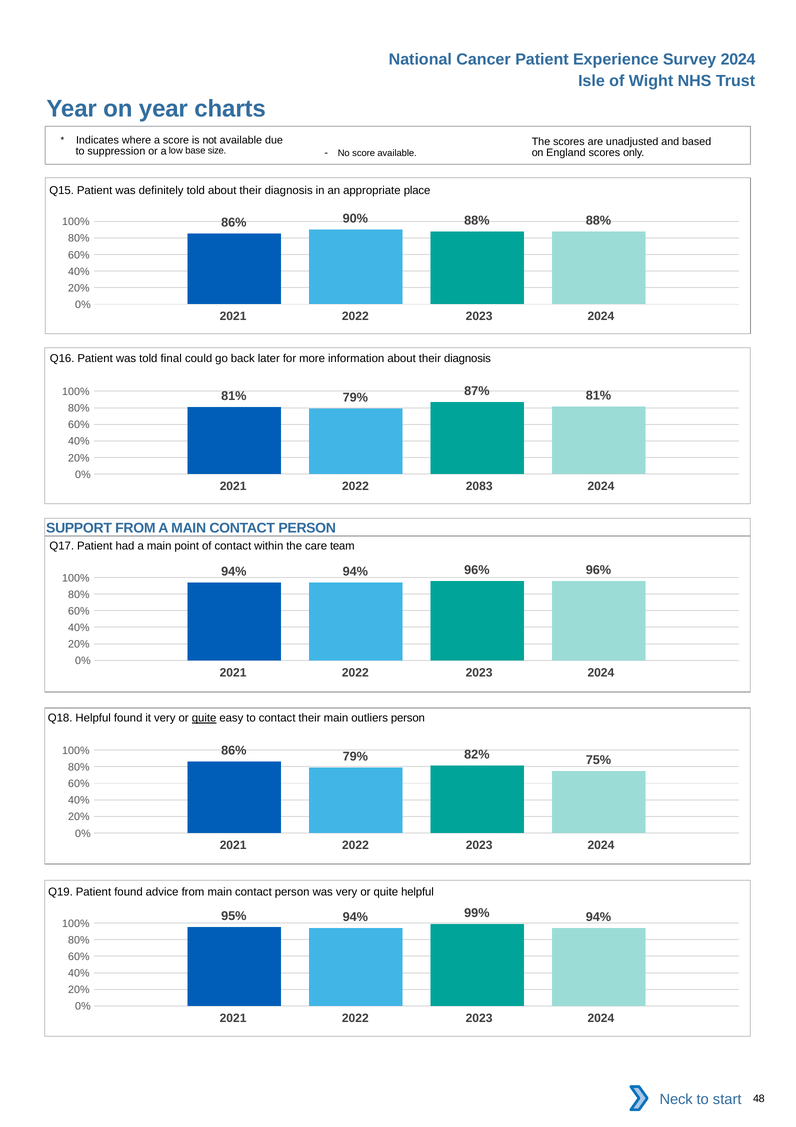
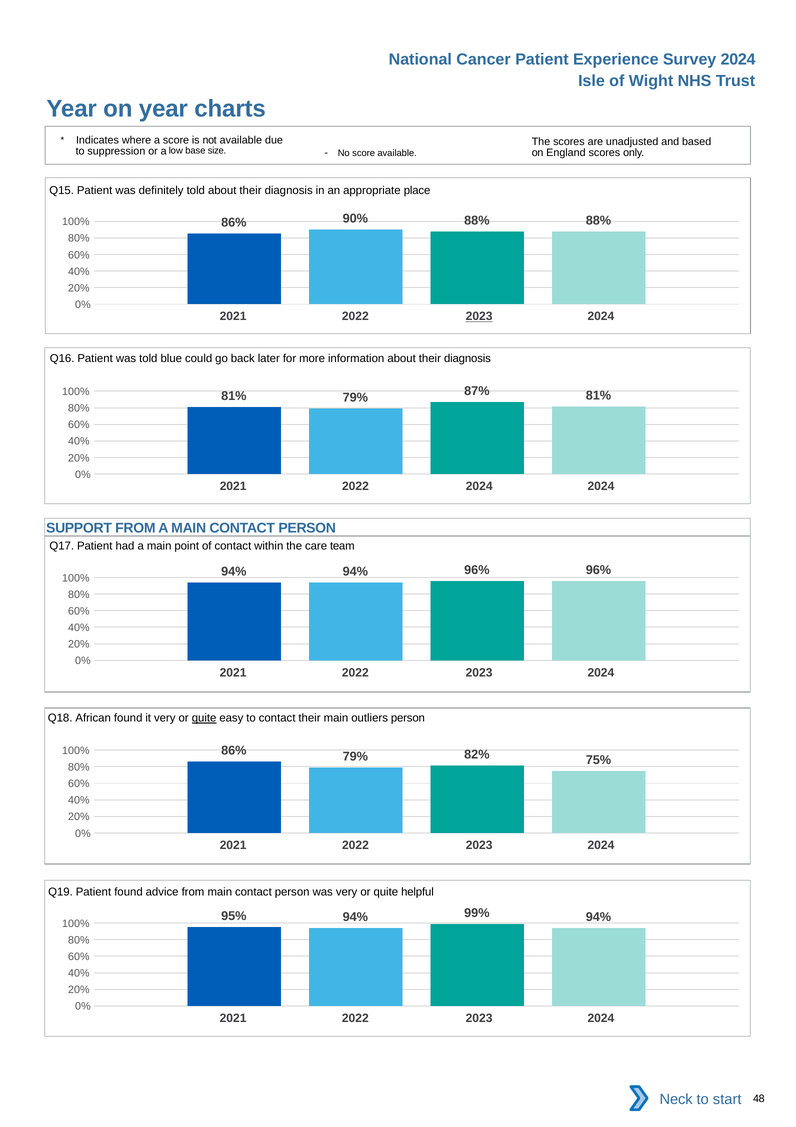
2023 underline: none -> present (479, 316)
final: final -> blue (171, 358)
2022 2083: 2083 -> 2024 (479, 486)
Q18 Helpful: Helpful -> African (93, 718)
